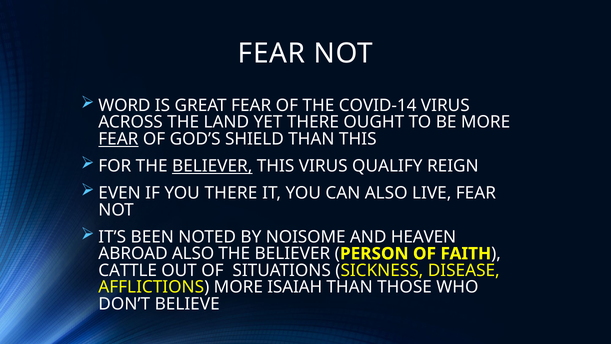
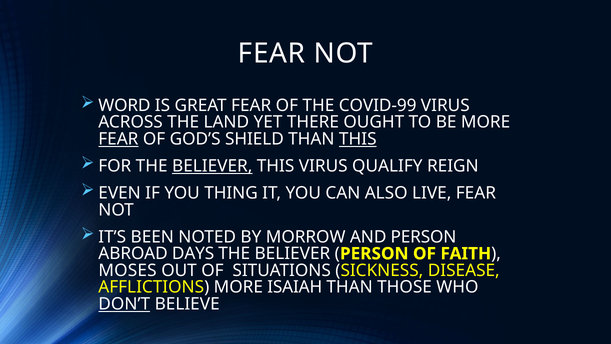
COVID-14: COVID-14 -> COVID-99 (378, 105)
THIS underline: none -> present (358, 139)
YOU THERE: THERE -> THING (231, 193)
NOISOME: NOISOME -> MORROW (306, 237)
AND HEAVEN: HEAVEN -> PERSON (423, 237)
ABROAD ALSO: ALSO -> DAYS (193, 254)
CATTLE: CATTLE -> MOSES (127, 270)
DON’T underline: none -> present (124, 304)
